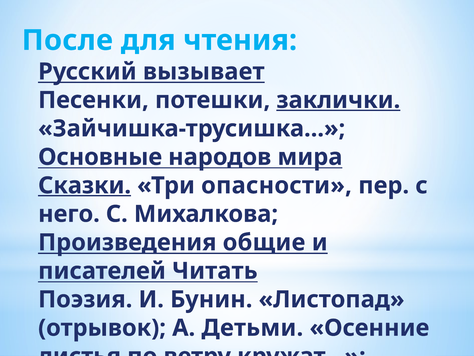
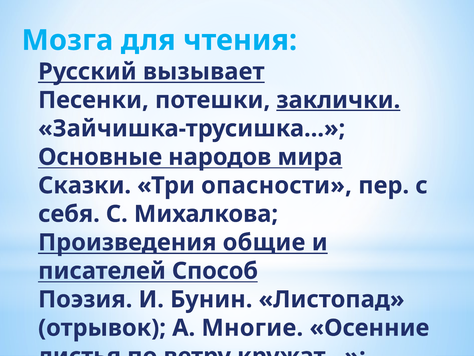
После: После -> Мозга (67, 40)
Сказки underline: present -> none (85, 185)
него: него -> себя (69, 214)
Читать: Читать -> Способ (215, 271)
Детьми: Детьми -> Многие (252, 327)
